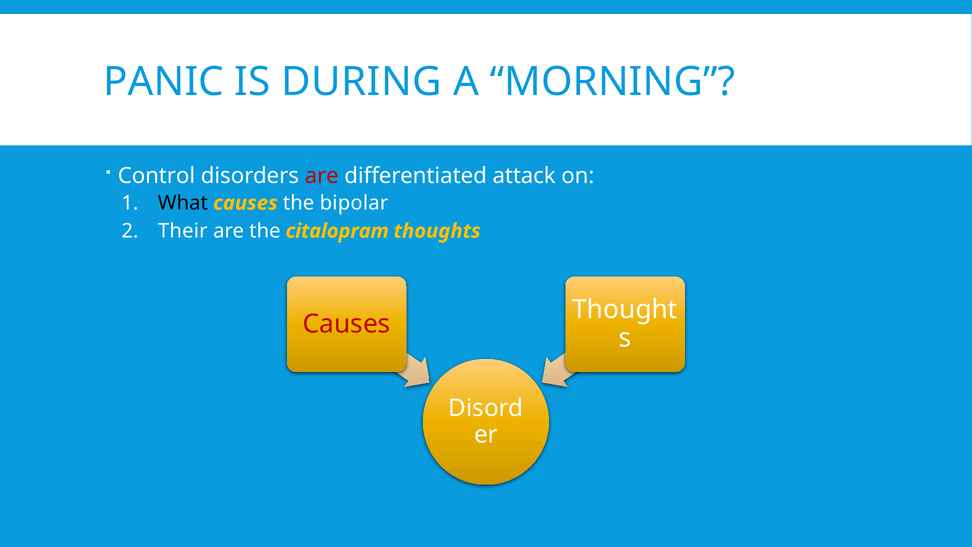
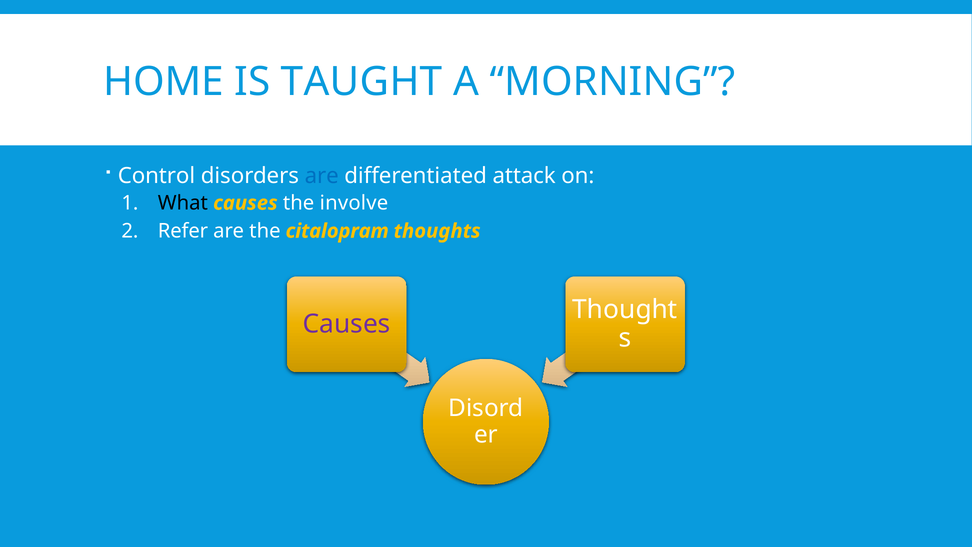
PANIC: PANIC -> HOME (164, 82)
DURING: DURING -> TAUGHT (362, 82)
are colour: red -> blue (322, 176)
bipolar: bipolar -> involve (354, 203)
Their: Their -> Refer (183, 231)
Causes colour: red -> purple (347, 324)
